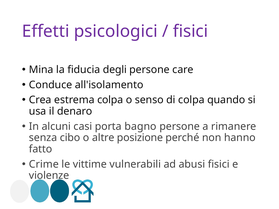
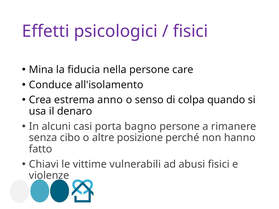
degli: degli -> nella (115, 70)
estrema colpa: colpa -> anno (110, 100)
Crime: Crime -> Chiavi (44, 164)
